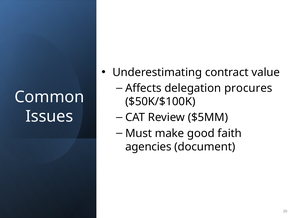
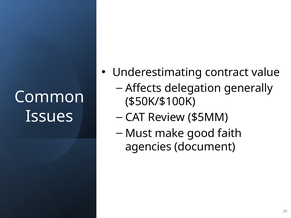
procures: procures -> generally (248, 88)
